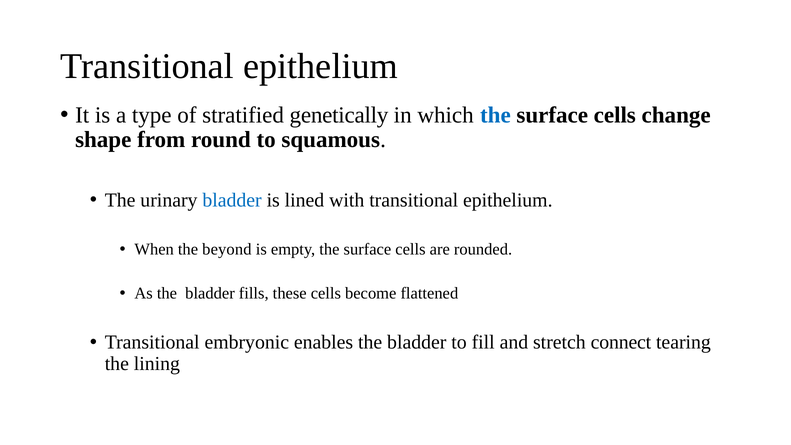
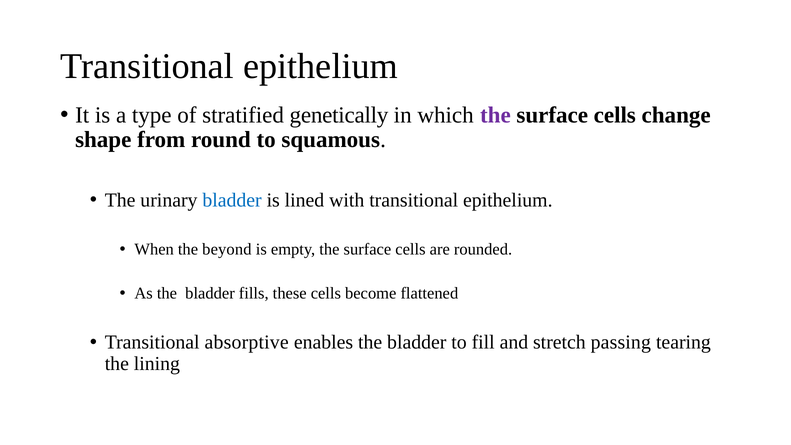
the colour: blue -> purple (495, 115)
embryonic: embryonic -> absorptive (247, 342)
connect: connect -> passing (621, 342)
